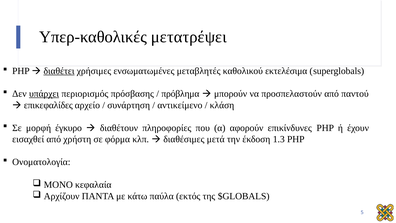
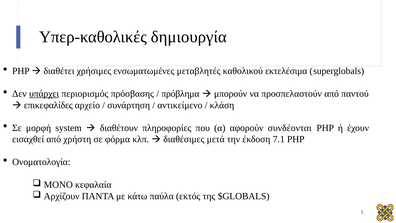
μετατρέψει: μετατρέψει -> δημιουργία (189, 37)
διαθέτει underline: present -> none (59, 71)
έγκυρο: έγκυρο -> system (68, 128)
επικίνδυνες: επικίνδυνες -> συνδέονται (290, 128)
1.3: 1.3 -> 7.1 (279, 139)
